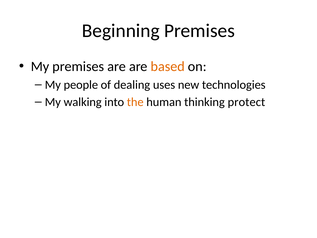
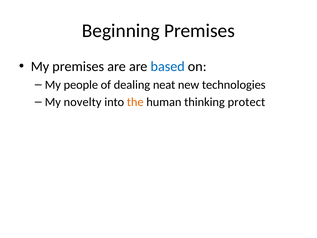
based colour: orange -> blue (168, 67)
uses: uses -> neat (164, 85)
walking: walking -> novelty (83, 102)
